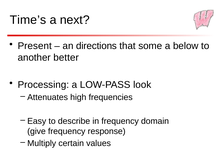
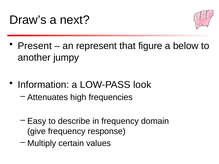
Time’s: Time’s -> Draw’s (28, 20)
directions: directions -> represent (96, 46)
some: some -> figure (150, 46)
better: better -> jumpy (66, 58)
Processing: Processing -> Information (43, 85)
